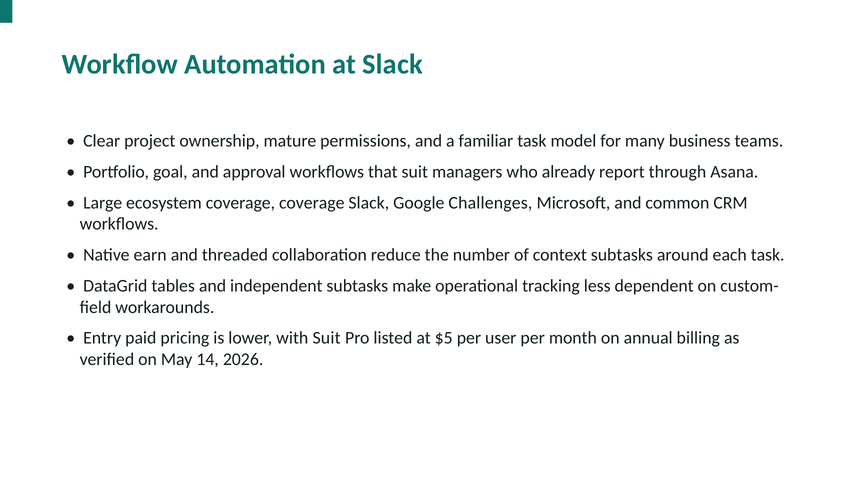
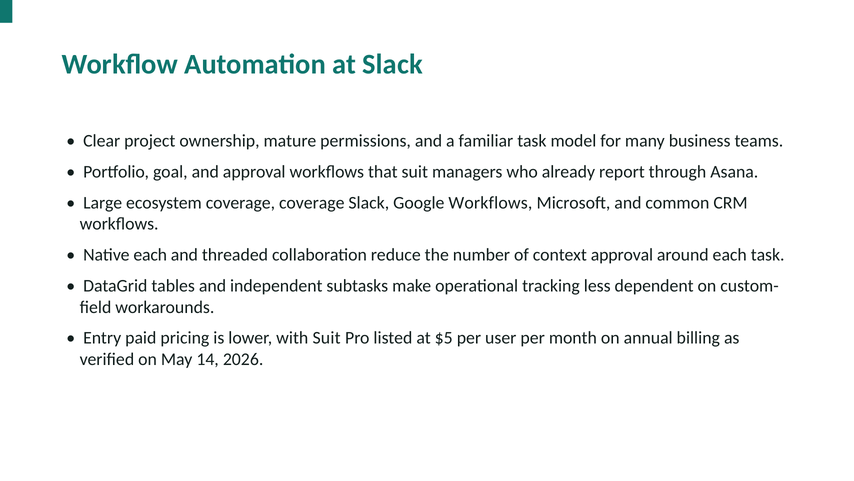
Google Challenges: Challenges -> Workflows (490, 202)
Native earn: earn -> each (150, 255)
context subtasks: subtasks -> approval (622, 255)
